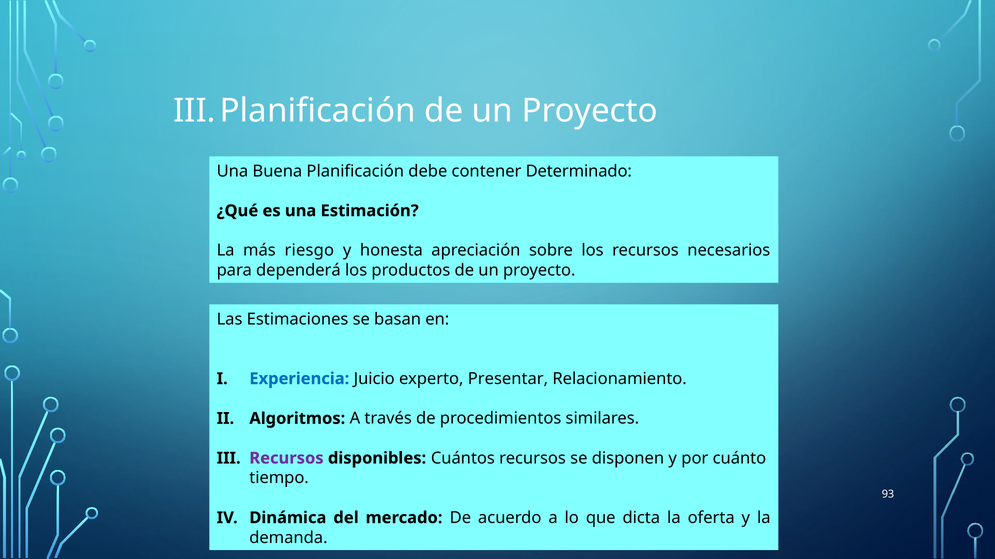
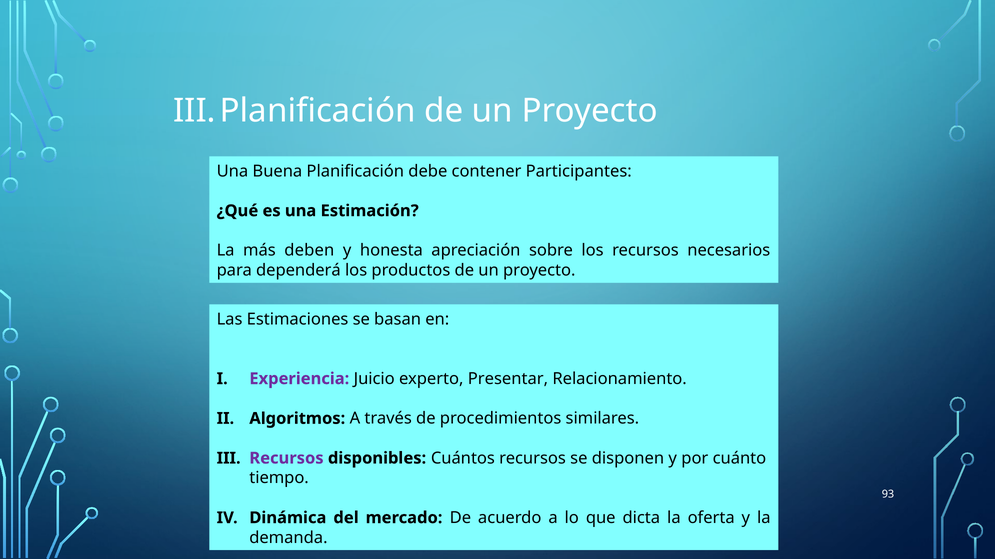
Determinado: Determinado -> Participantes (579, 171)
riesgo: riesgo -> deben (309, 251)
Experiencia colour: blue -> purple (299, 379)
